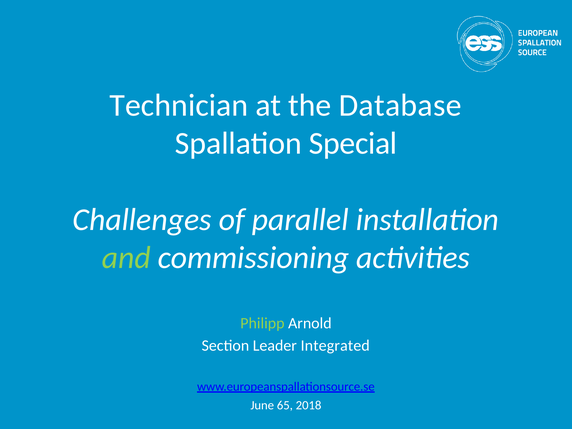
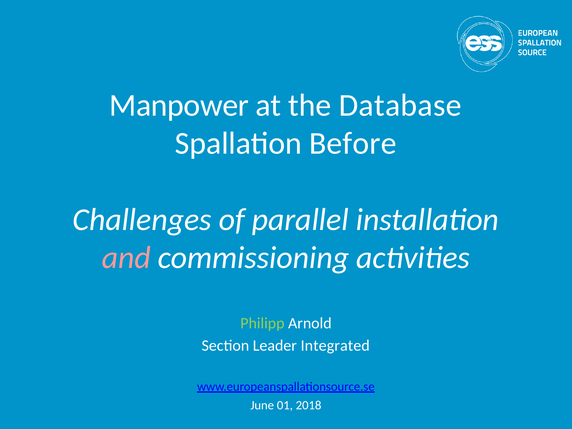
Technician: Technician -> Manpower (179, 105)
Special: Special -> Before (353, 143)
and colour: light green -> pink (126, 258)
65: 65 -> 01 (285, 405)
